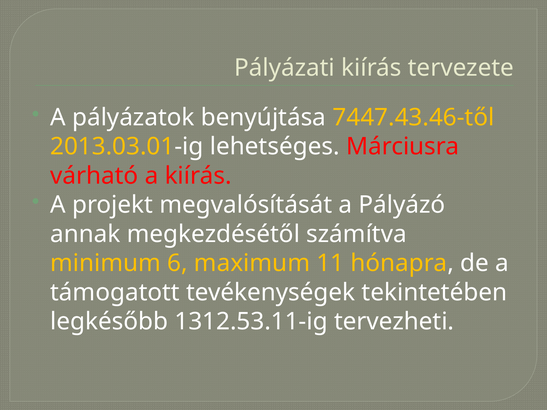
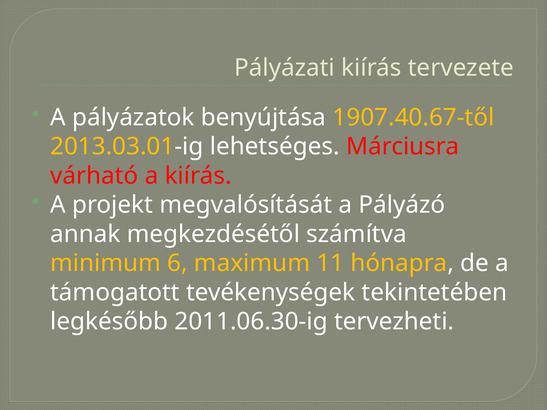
7447.43.46-től: 7447.43.46-től -> 1907.40.67-től (413, 117)
1312.53.11-ig: 1312.53.11-ig -> 2011.06.30-ig (251, 322)
